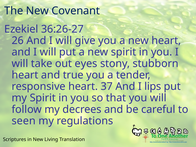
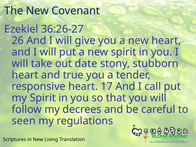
eyes: eyes -> date (86, 64)
37: 37 -> 17 (107, 86)
lips: lips -> call (153, 86)
